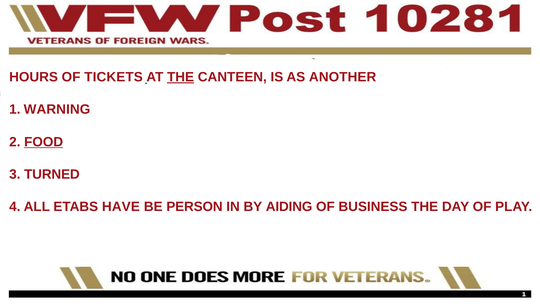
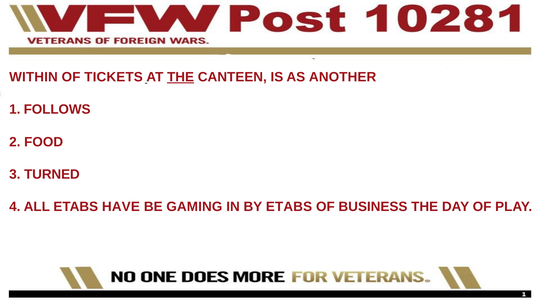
HOURS: HOURS -> WITHIN (33, 77)
WARNING: WARNING -> FOLLOWS (57, 109)
FOOD underline: present -> none (44, 142)
PERSON: PERSON -> GAMING (194, 207)
BY AIDING: AIDING -> ETABS (289, 207)
